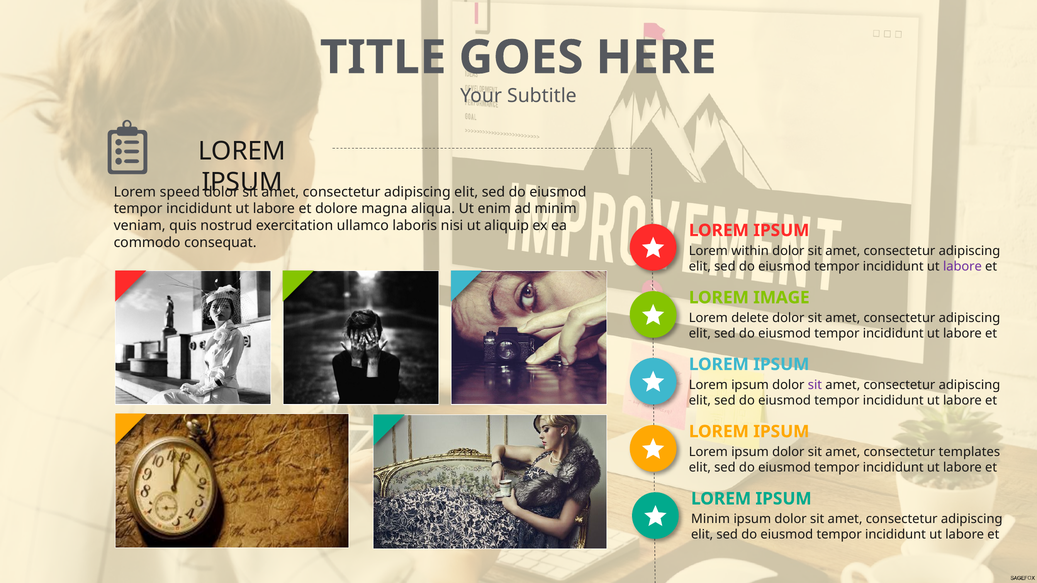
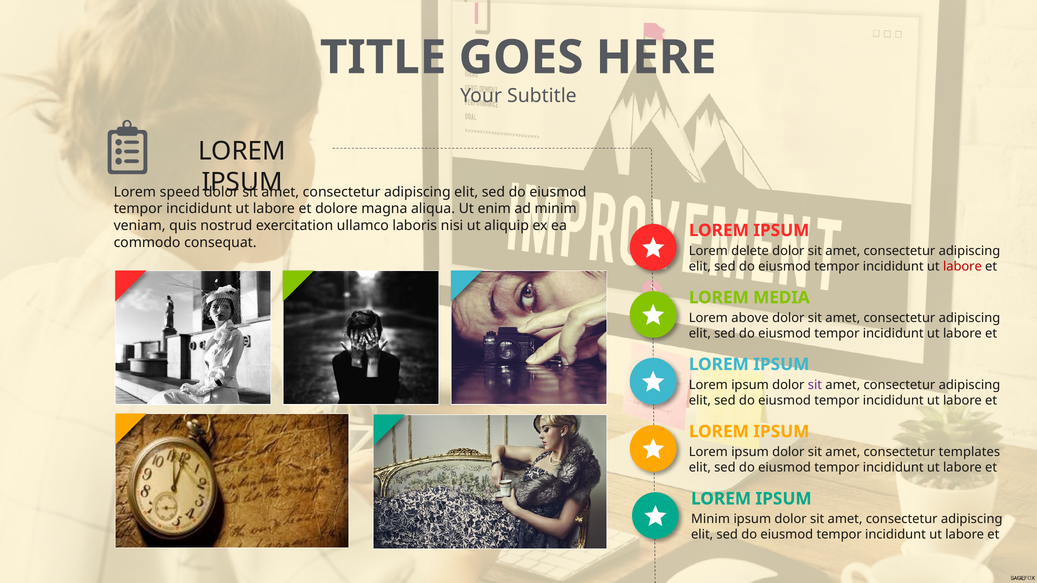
within: within -> delete (750, 251)
labore colour: purple -> red (962, 267)
IMAGE: IMAGE -> MEDIA (781, 298)
delete: delete -> above (750, 318)
